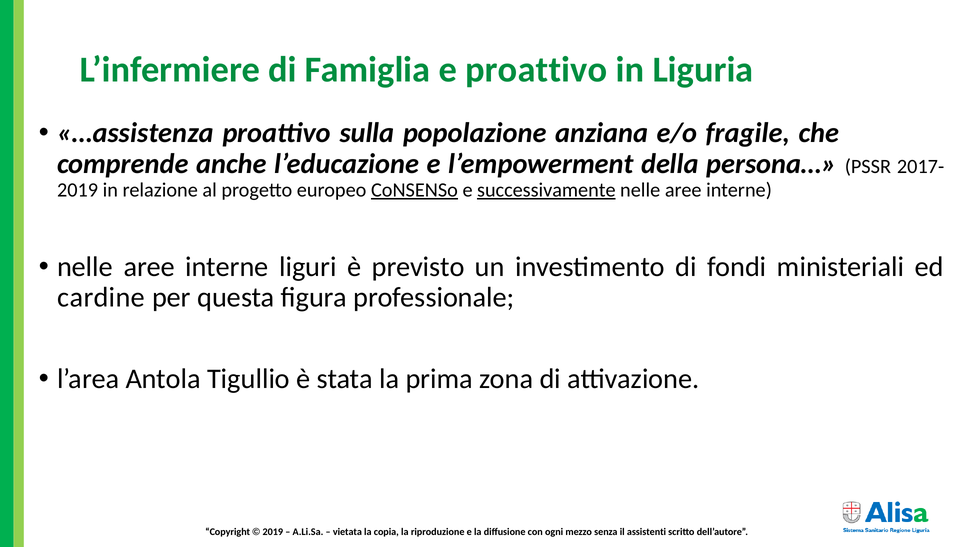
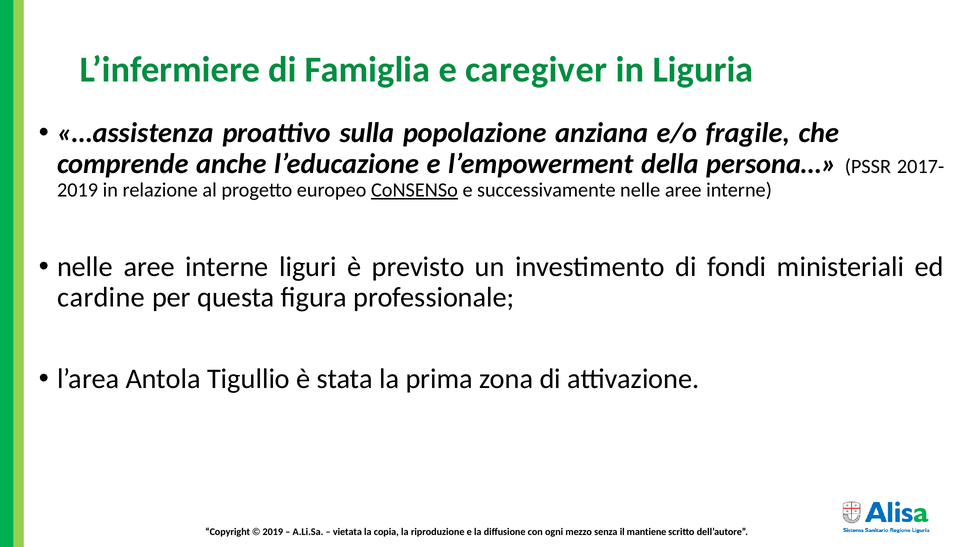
e proattivo: proattivo -> caregiver (536, 70)
successivamente underline: present -> none (546, 190)
assistenti: assistenti -> mantiene (647, 532)
